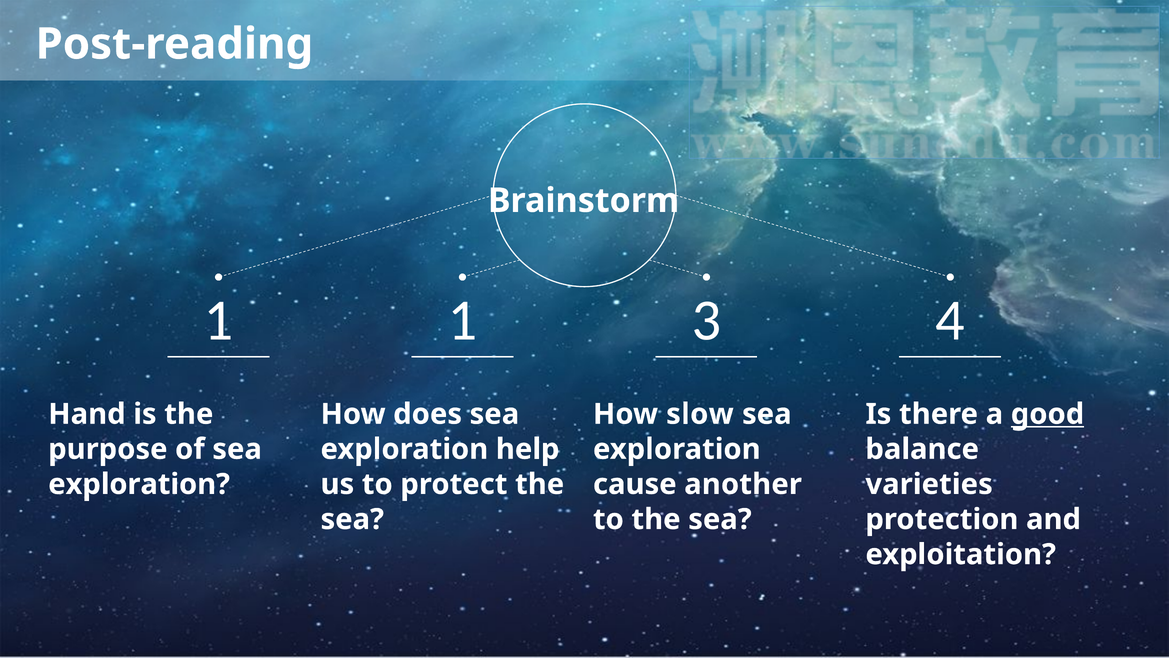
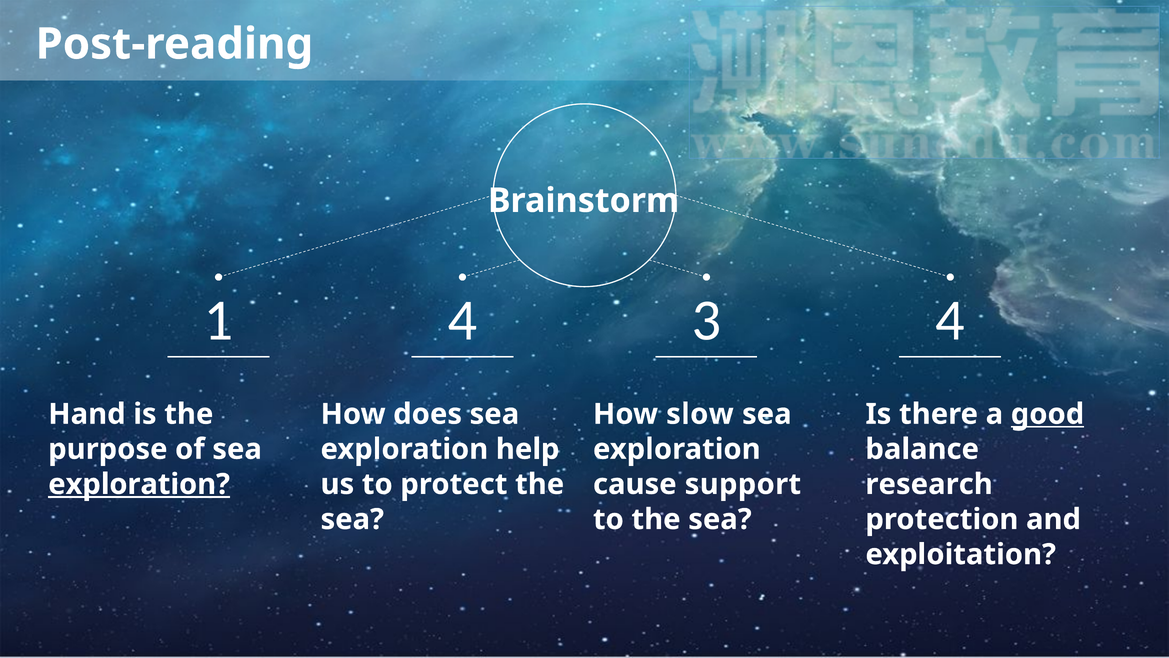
1 1: 1 -> 4 (462, 320)
exploration underline: none -> present (139, 484)
another: another -> support (743, 484)
varieties: varieties -> research (929, 484)
